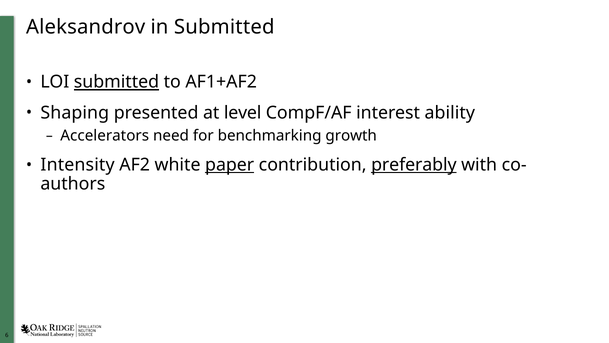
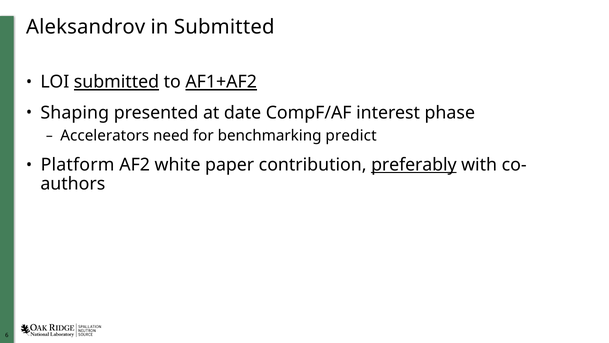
AF1+AF2 underline: none -> present (221, 82)
level: level -> date (243, 113)
ability: ability -> phase (450, 113)
growth: growth -> predict (351, 135)
Intensity: Intensity -> Platform (78, 165)
paper underline: present -> none (230, 165)
